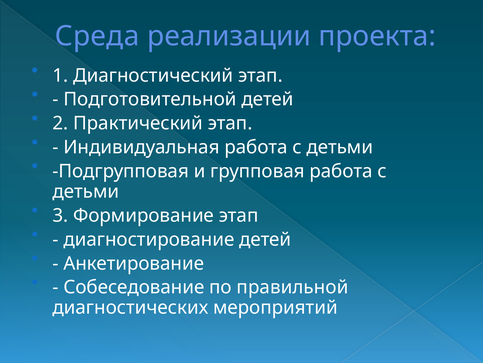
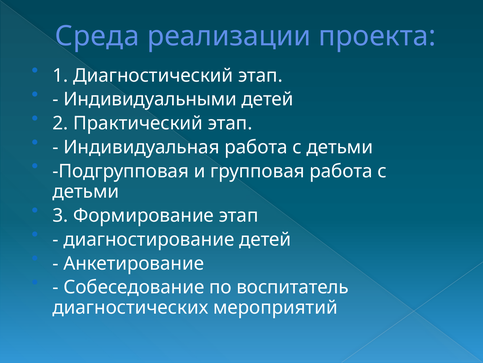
Подготовительной: Подготовительной -> Индивидуальными (150, 99)
правильной: правильной -> воспитатель (293, 287)
